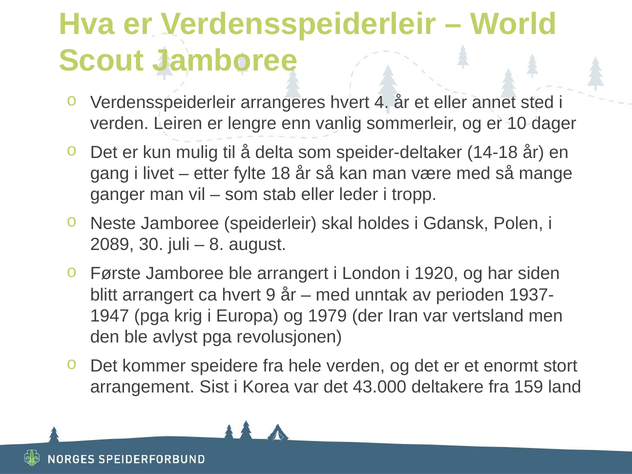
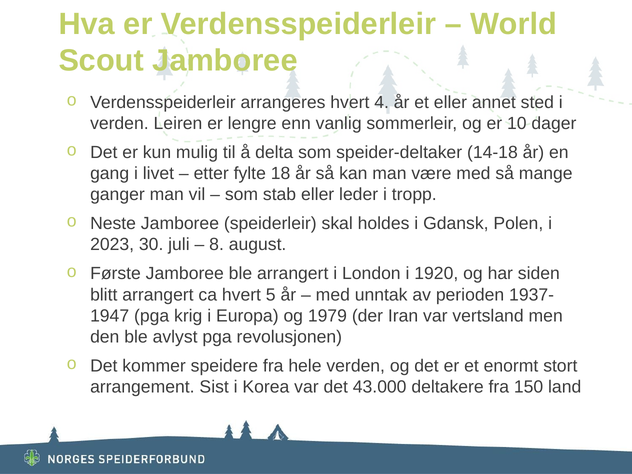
2089: 2089 -> 2023 (112, 245)
9: 9 -> 5 (271, 295)
159: 159 -> 150 (529, 387)
